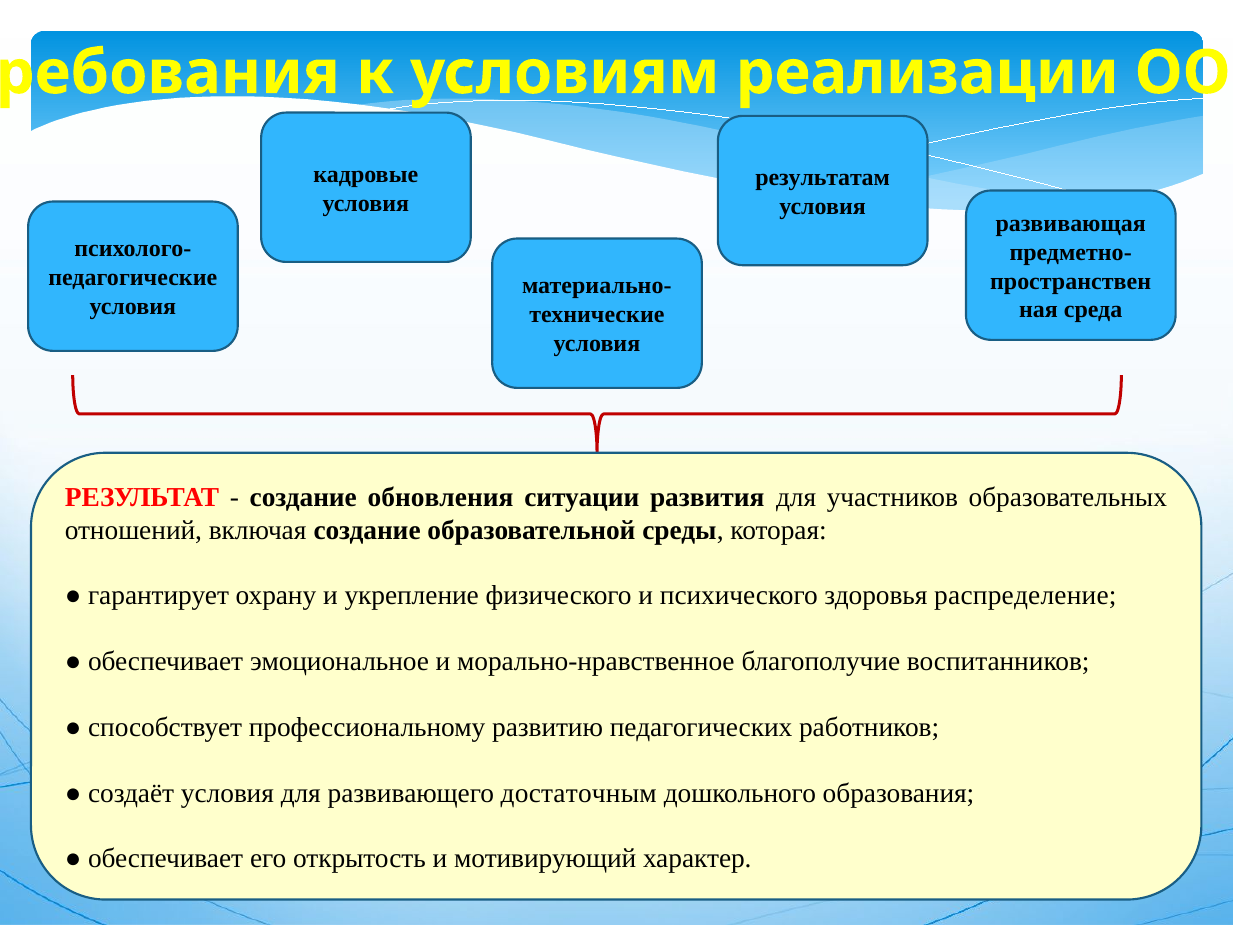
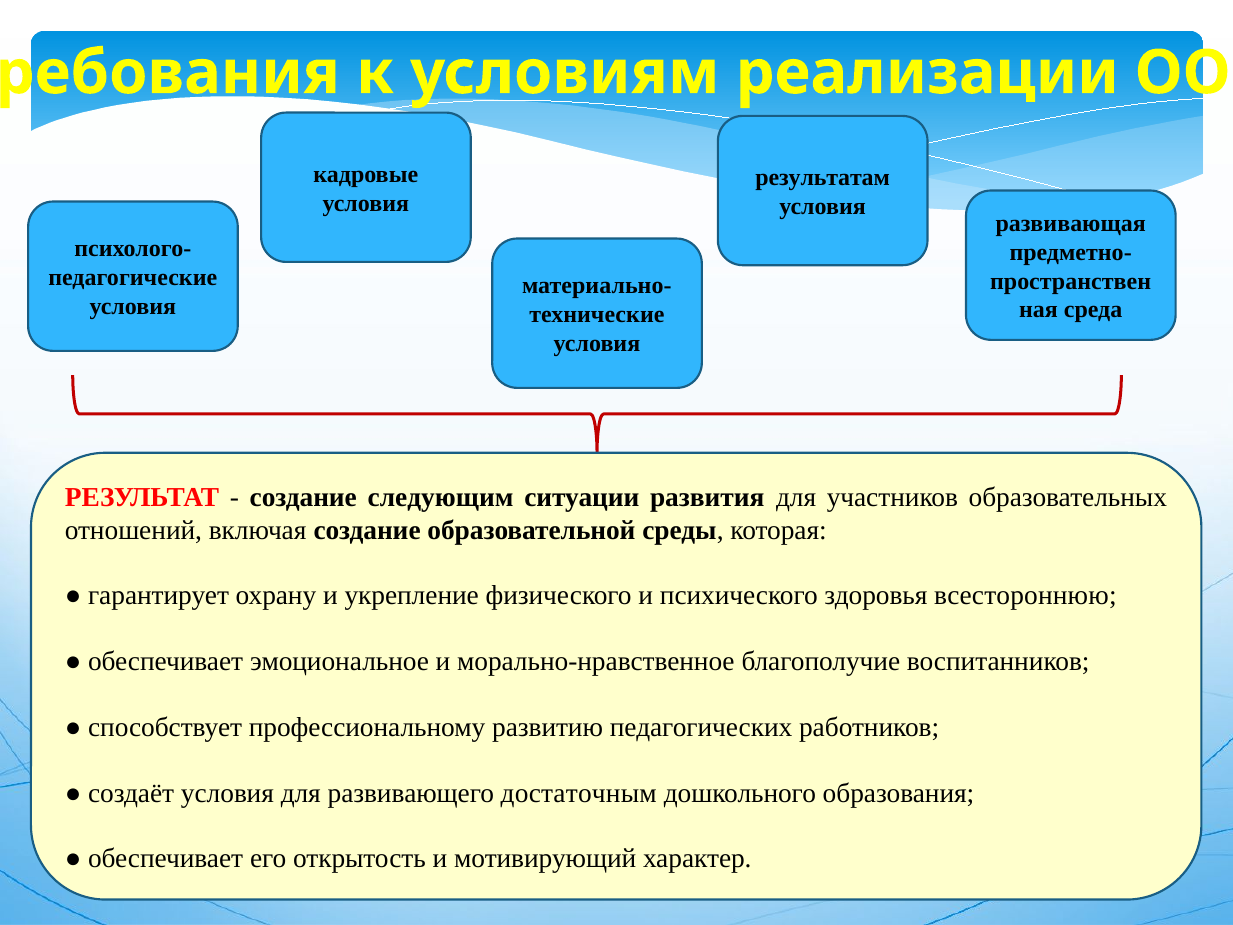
обновления: обновления -> следующим (441, 497)
распределение: распределение -> всестороннюю (1025, 596)
